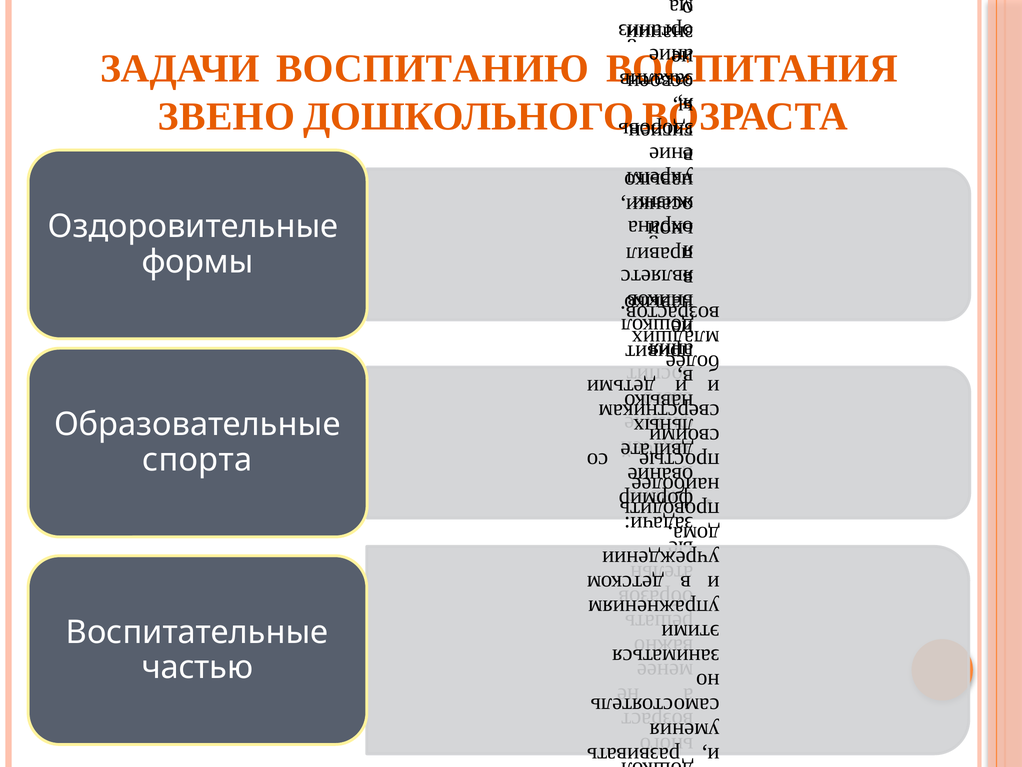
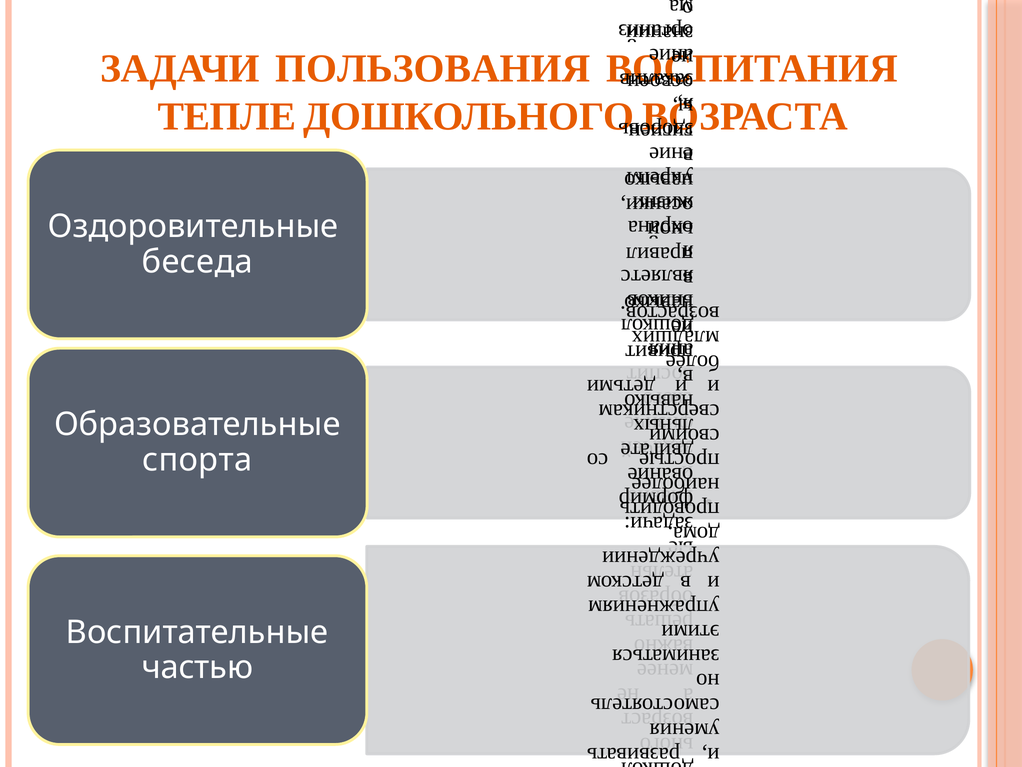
ВОСПИТАНИЮ: ВОСПИТАНИЮ -> ПОЛЬЗОВАНИЯ (433, 69)
ЗВЕНО: ЗВЕНО -> ТЕПЛЕ (227, 116)
формы: формы -> беседа (197, 262)
